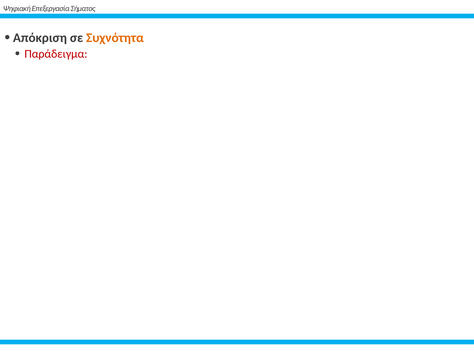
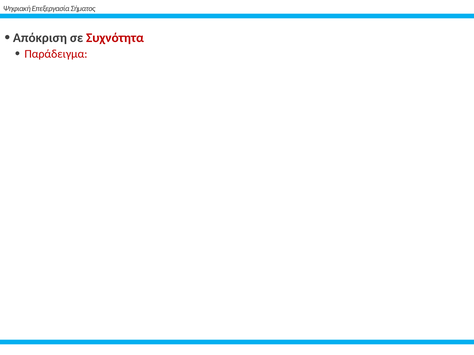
Συχνότητα colour: orange -> red (115, 38)
